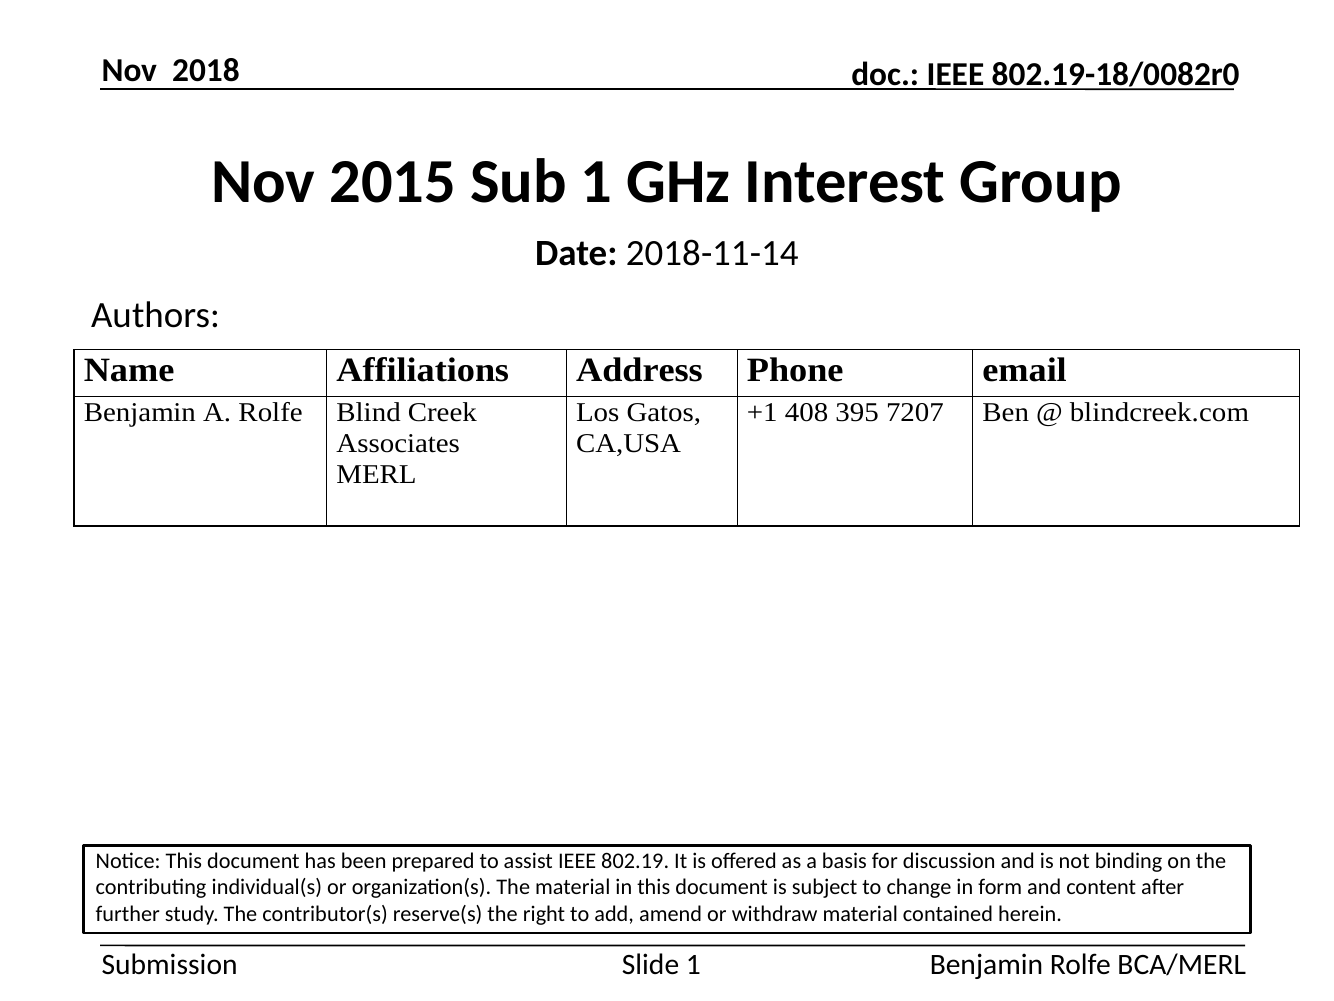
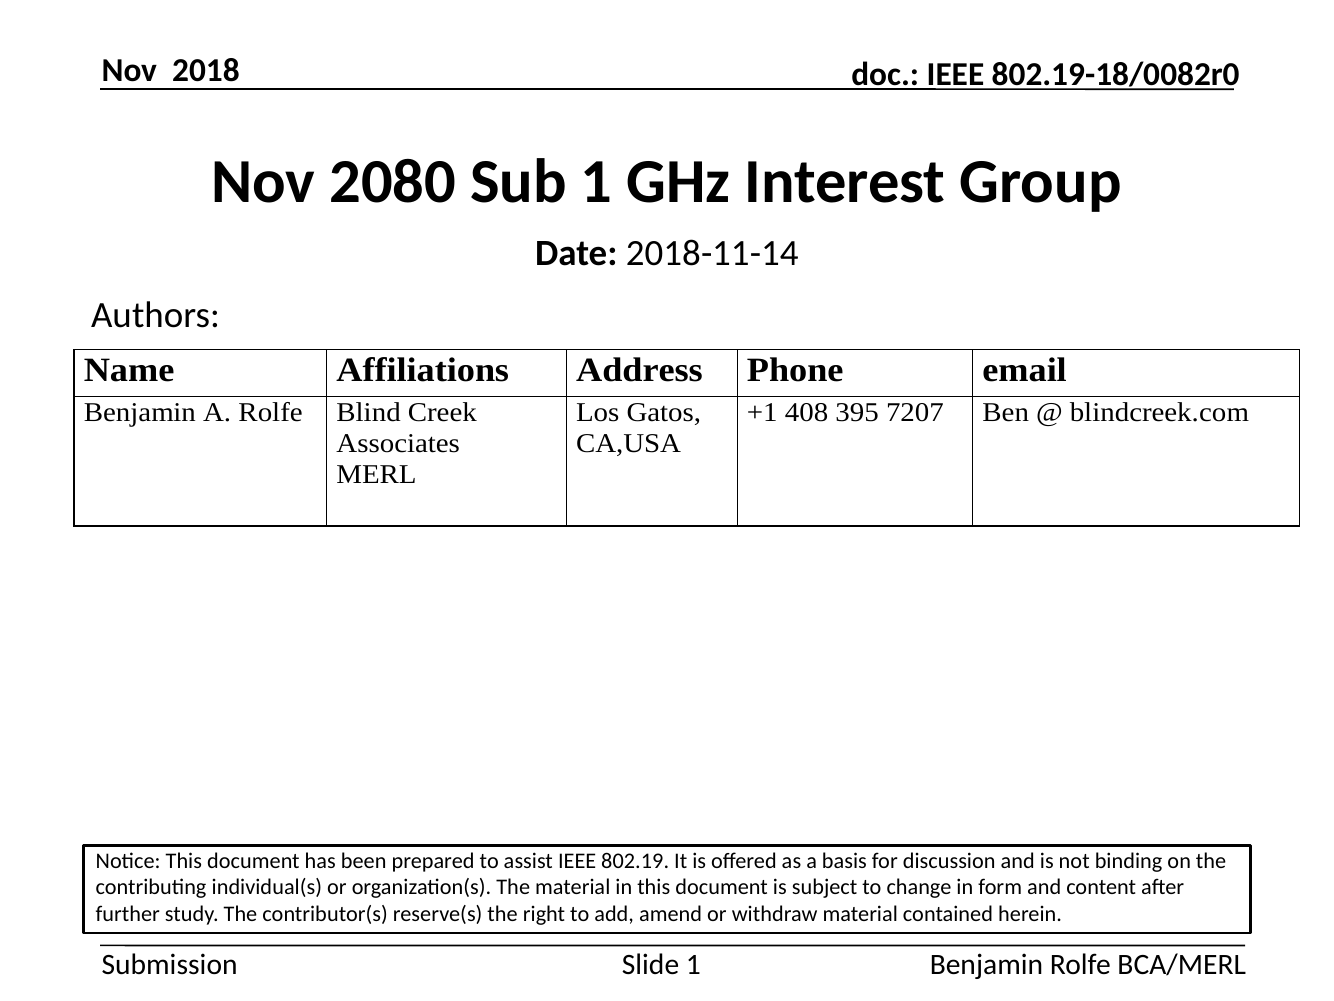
2015: 2015 -> 2080 (393, 182)
